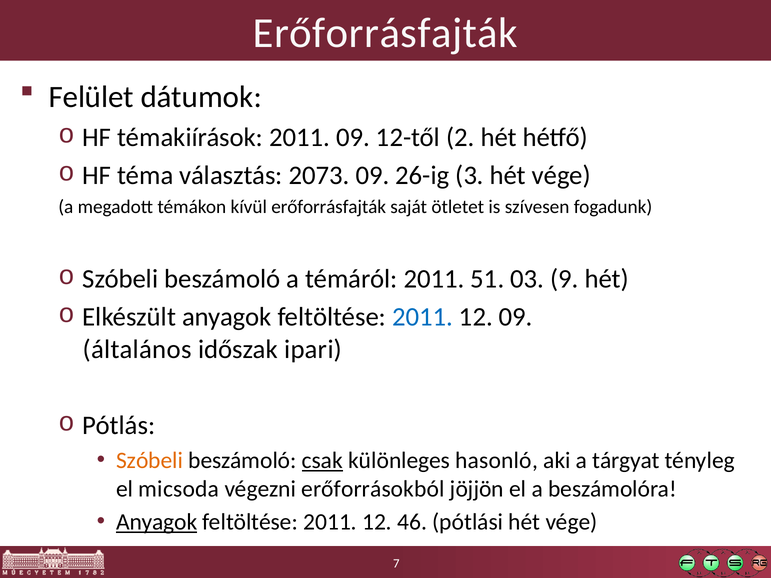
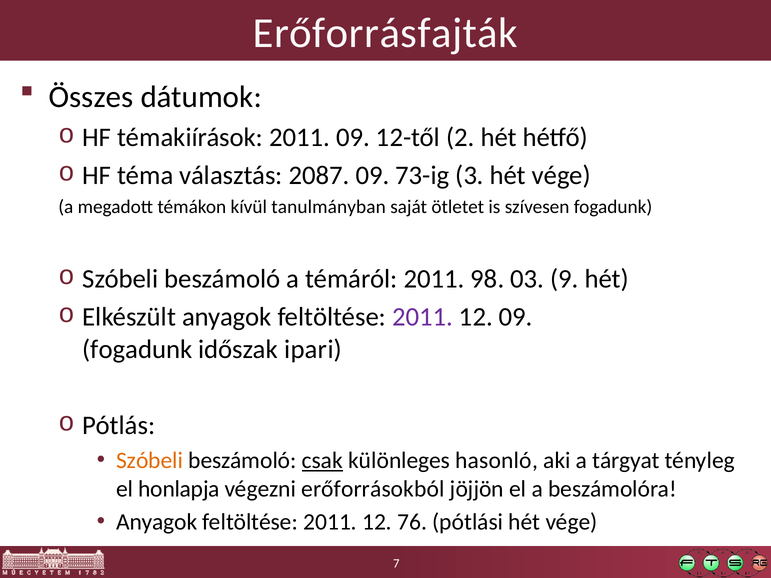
Felület: Felület -> Összes (91, 97)
2073: 2073 -> 2087 (319, 175)
26-ig: 26-ig -> 73-ig (422, 175)
kívül erőforrásfajták: erőforrásfajták -> tanulmányban (329, 207)
51: 51 -> 98 (487, 279)
2011 colour: blue -> purple (423, 317)
általános: általános -> fogadunk (137, 349)
micsoda: micsoda -> honlapja (179, 489)
Anyagok underline: present -> none (157, 522)
46: 46 -> 76 (412, 522)
